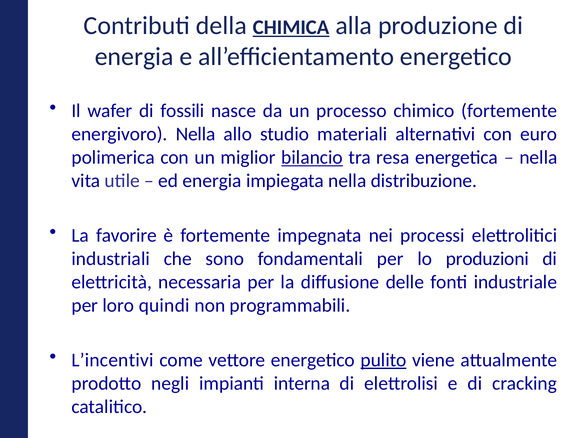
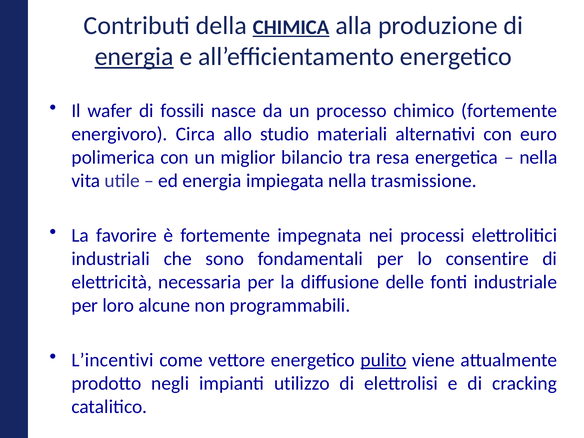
energia underline: none -> present (134, 57)
energivoro Nella: Nella -> Circa (195, 134)
bilancio underline: present -> none (312, 158)
distribuzione: distribuzione -> trasmissione (424, 181)
produzioni: produzioni -> consentire (487, 259)
quindi: quindi -> alcune (164, 305)
interna: interna -> utilizzo (302, 383)
